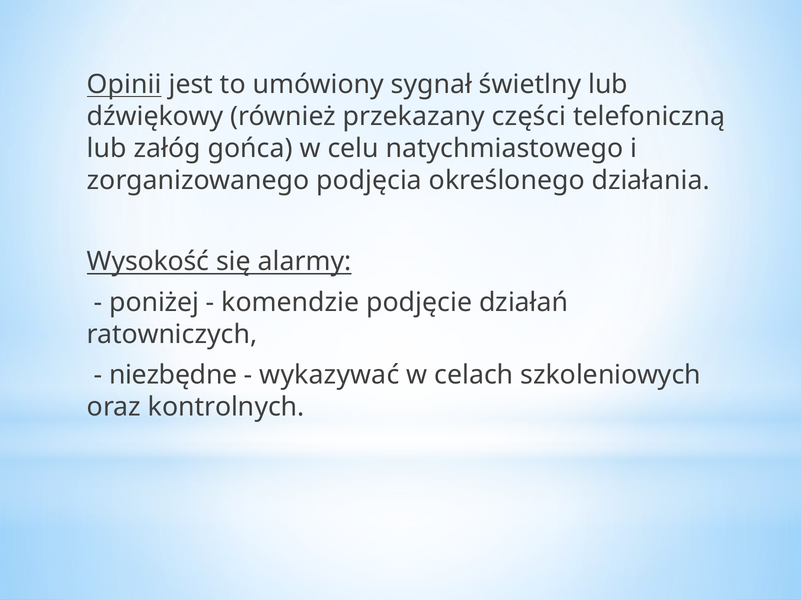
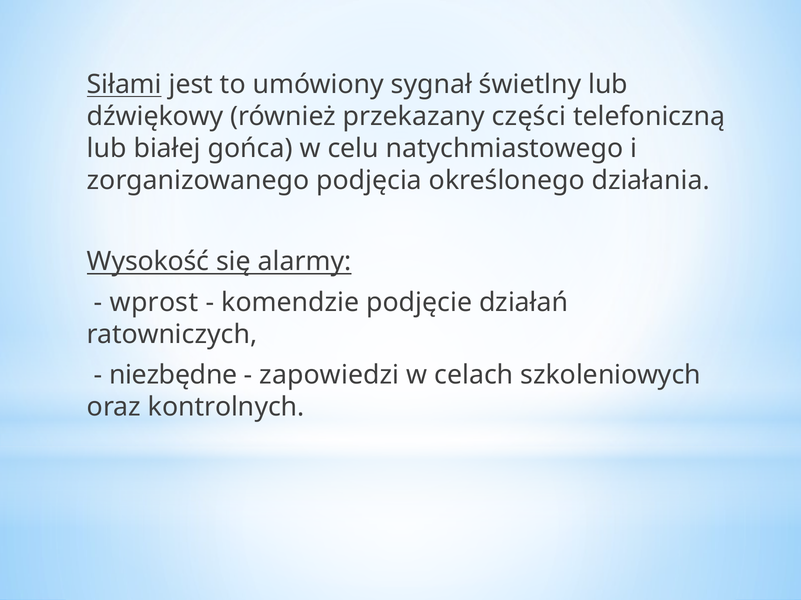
Opinii: Opinii -> Siłami (124, 84)
załóg: załóg -> białej (167, 149)
poniżej: poniżej -> wprost (154, 303)
wykazywać: wykazywać -> zapowiedzi (329, 375)
